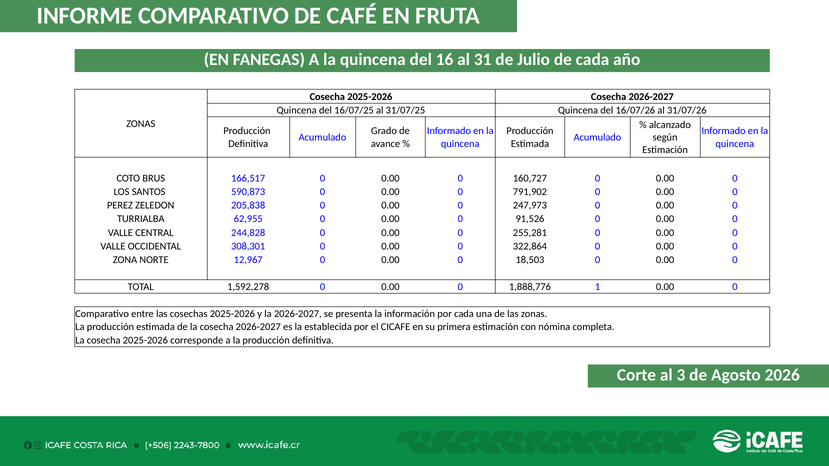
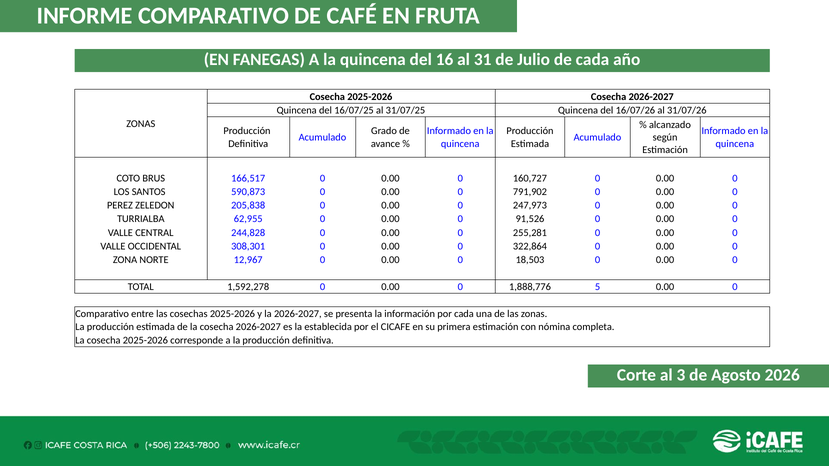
1: 1 -> 5 (598, 287)
